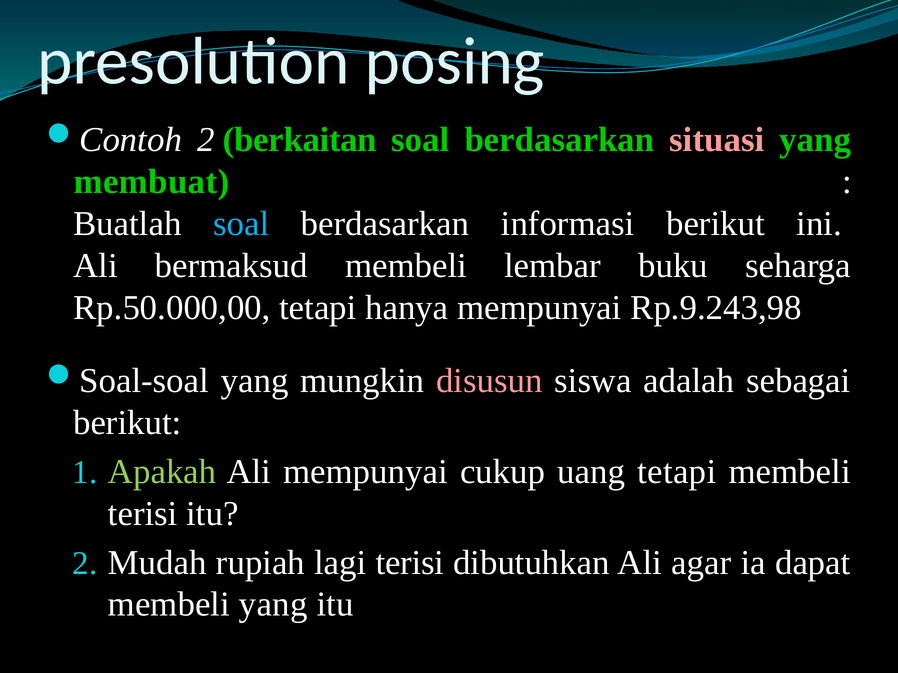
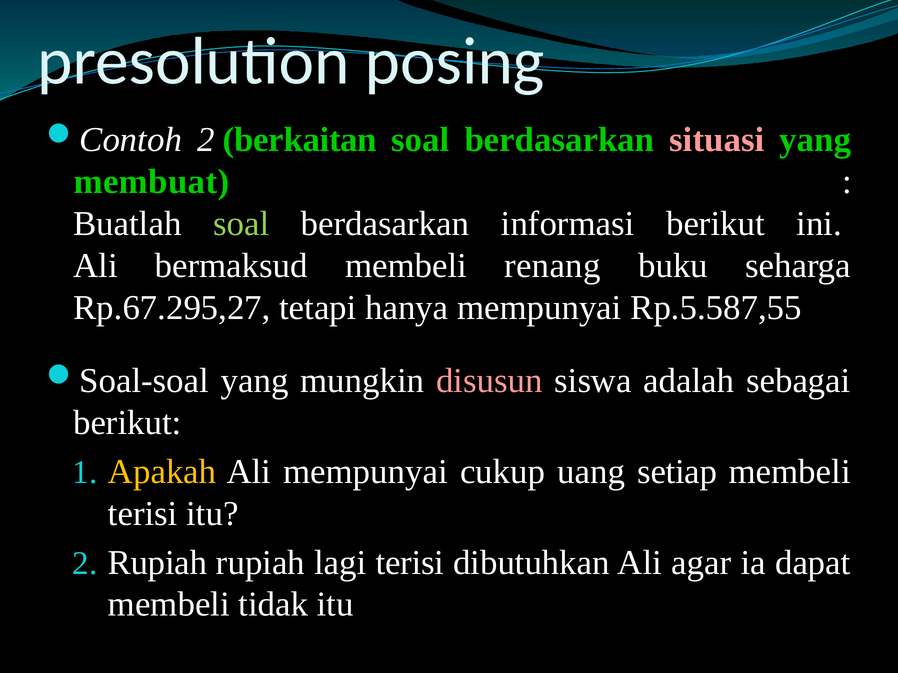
soal colour: light blue -> light green (241, 224)
lembar: lembar -> renang (552, 266)
Rp.50.000,00: Rp.50.000,00 -> Rp.67.295,27 (172, 308)
Rp.9.243,98: Rp.9.243,98 -> Rp.5.587,55 (716, 308)
Apakah colour: light green -> yellow (162, 472)
uang tetapi: tetapi -> setiap (677, 472)
2 Mudah: Mudah -> Rupiah (157, 563)
membeli yang: yang -> tidak (273, 605)
